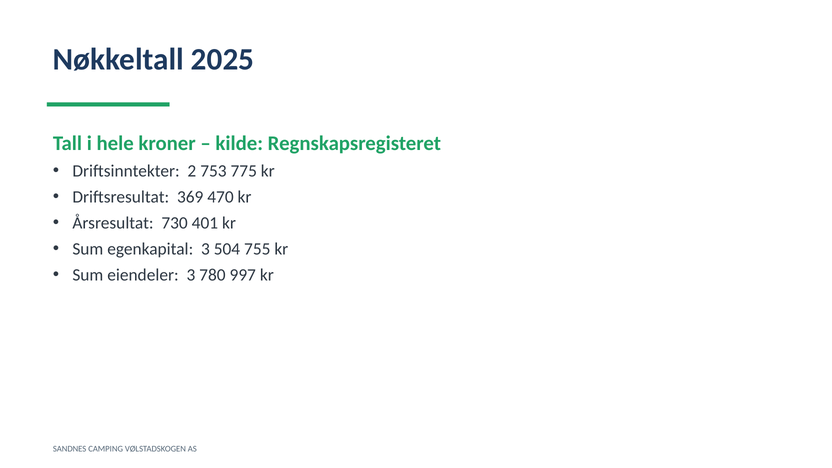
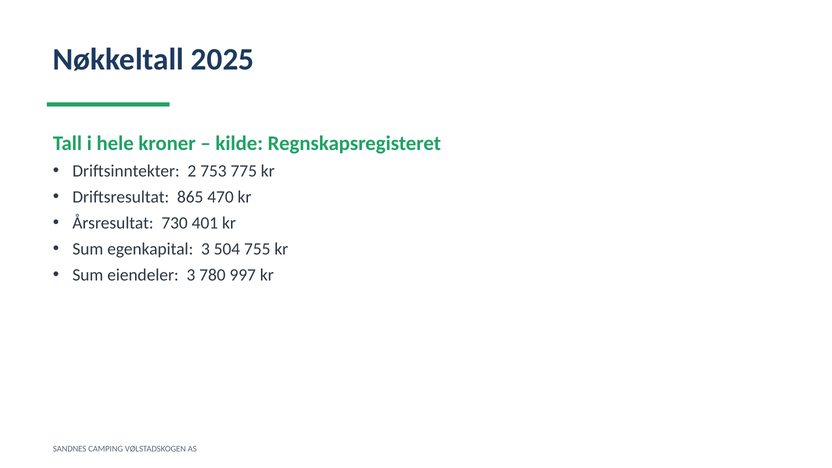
369: 369 -> 865 (190, 197)
